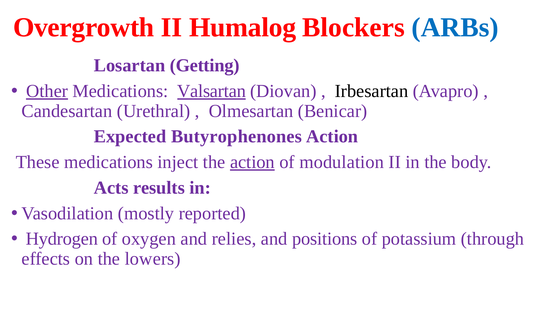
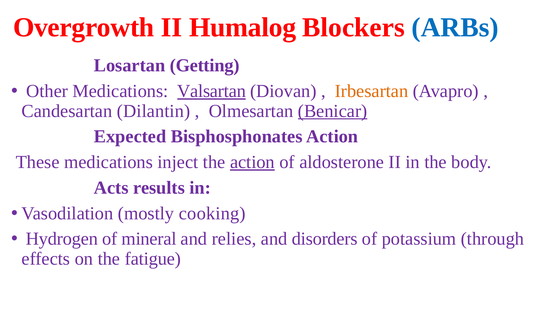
Other underline: present -> none (47, 91)
Irbesartan colour: black -> orange (372, 91)
Urethral: Urethral -> Dilantin (154, 111)
Benicar underline: none -> present (333, 111)
Butyrophenones: Butyrophenones -> Bisphosphonates (237, 137)
modulation: modulation -> aldosterone (342, 162)
reported: reported -> cooking (212, 213)
oxygen: oxygen -> mineral (149, 239)
positions: positions -> disorders (325, 239)
lowers: lowers -> fatigue (153, 259)
